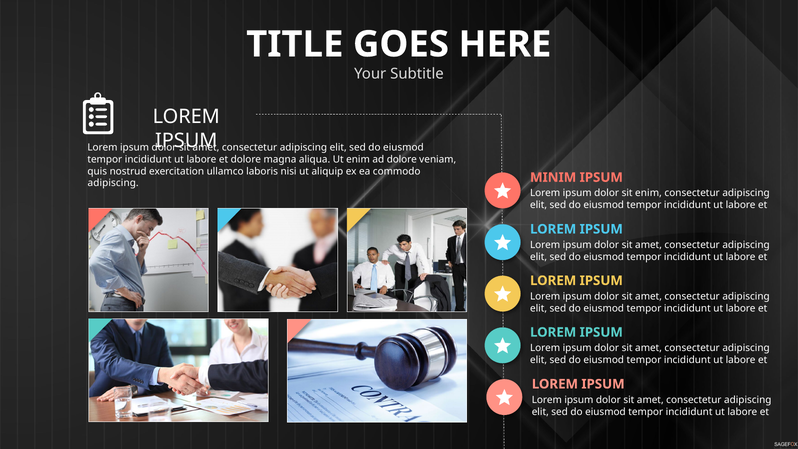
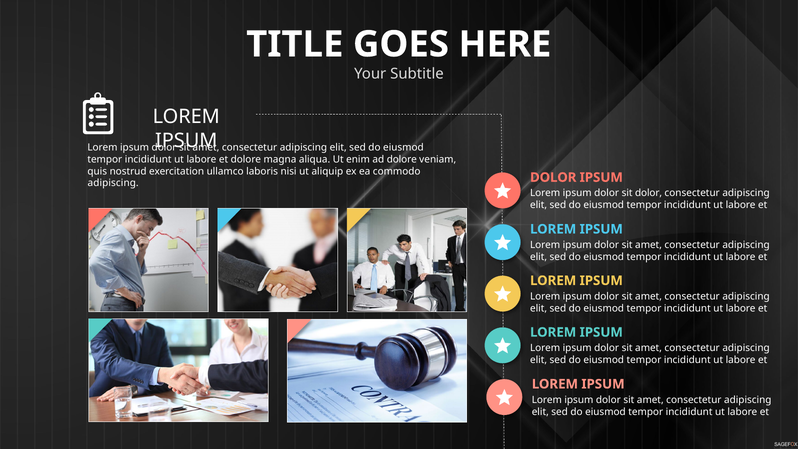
MINIM: MINIM -> DOLOR (553, 177)
sit enim: enim -> dolor (649, 193)
